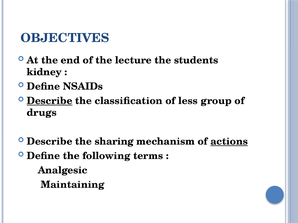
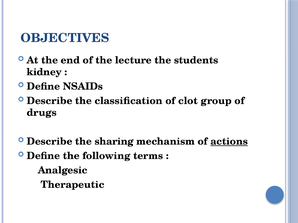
Describe underline: present -> none (50, 101)
less: less -> clot (188, 101)
Maintaining: Maintaining -> Therapeutic (73, 185)
